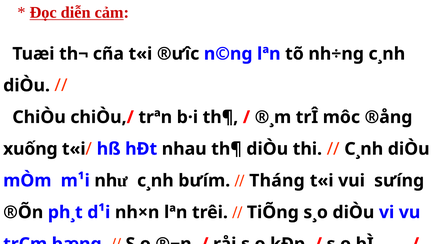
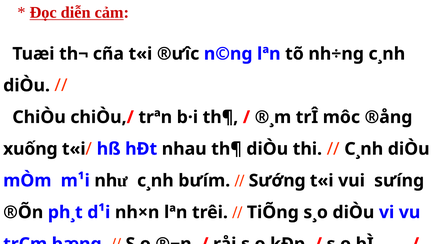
Tháng: Tháng -> Sướng (277, 181)
